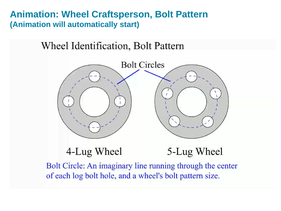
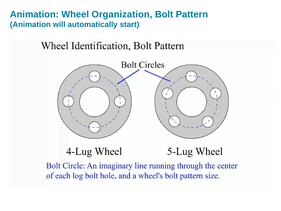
Craftsperson: Craftsperson -> Organization (122, 14)
